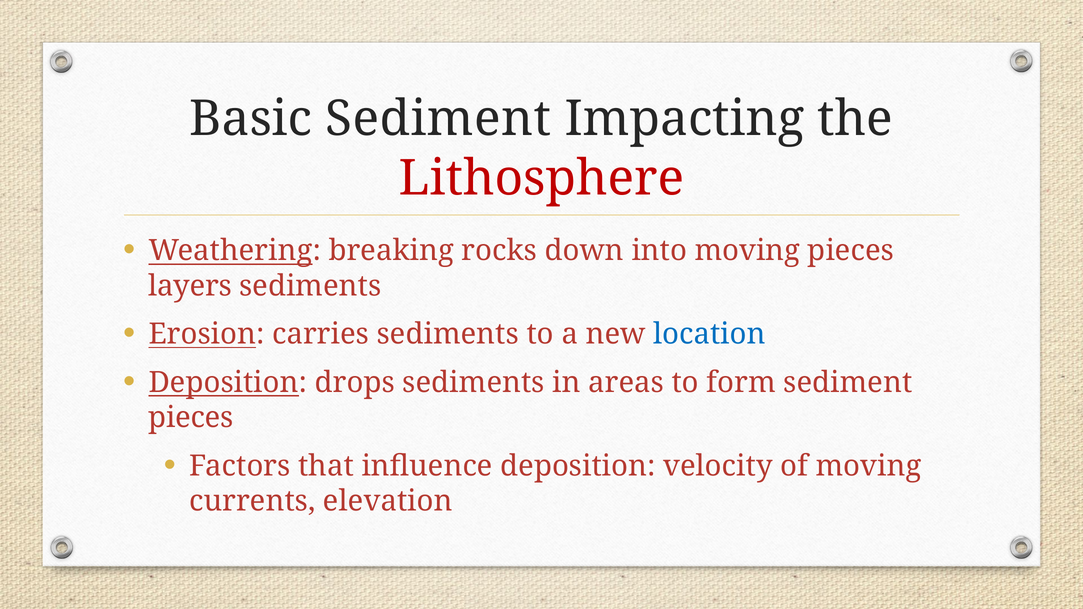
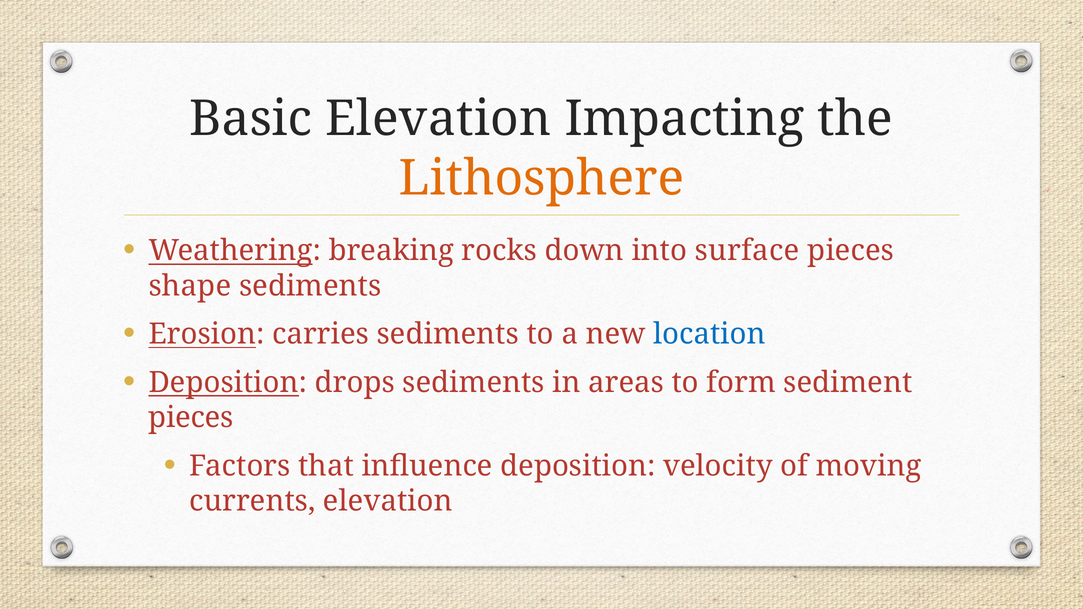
Basic Sediment: Sediment -> Elevation (438, 119)
Lithosphere colour: red -> orange (541, 178)
into moving: moving -> surface (747, 251)
layers: layers -> shape (190, 286)
